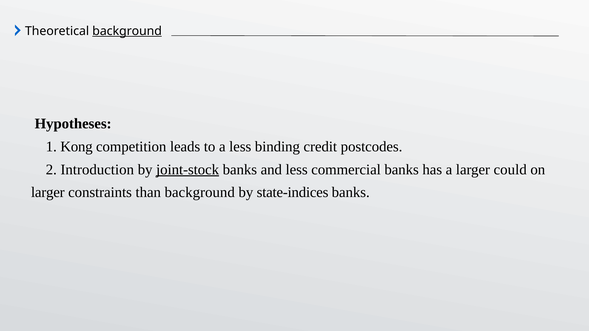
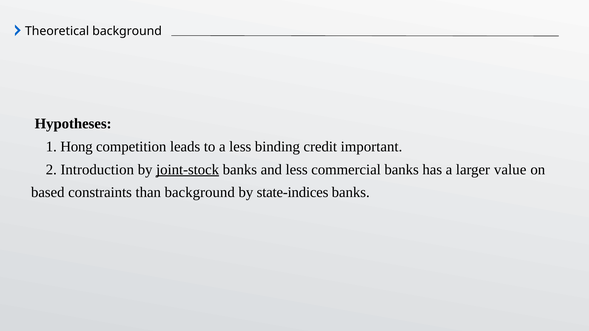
background underline: present -> none (127, 31)
Kong: Kong -> Hong (77, 147)
postcodes: postcodes -> important (372, 147)
could: could -> value (510, 170)
larger: larger -> based (48, 193)
